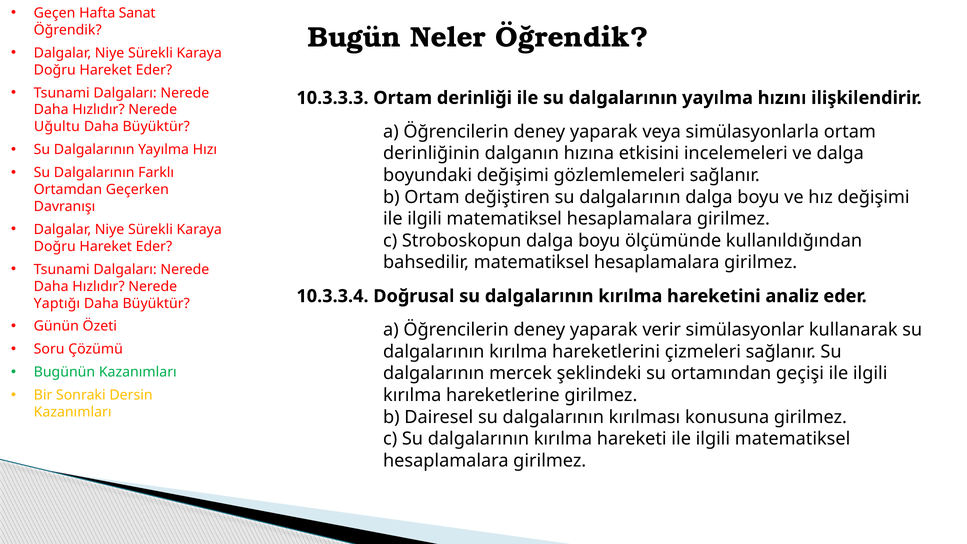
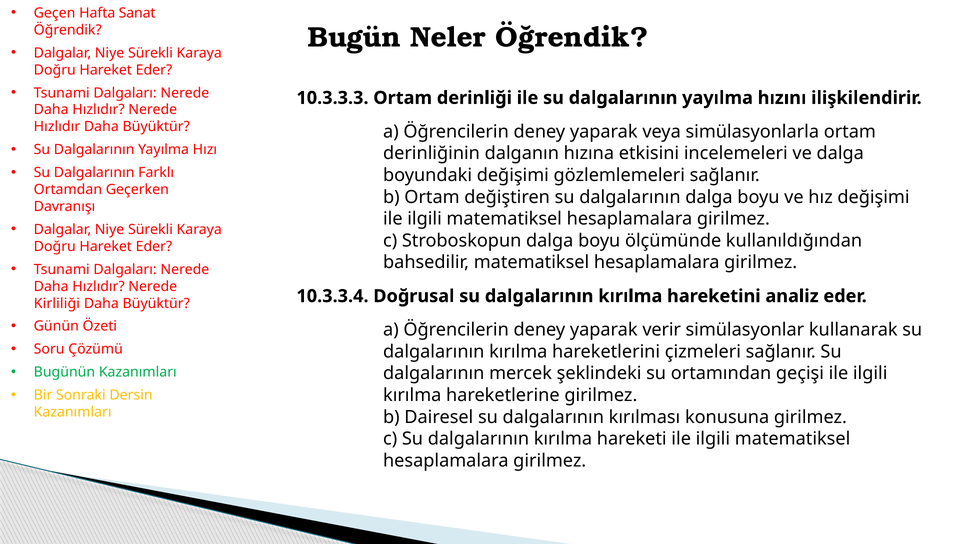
Uğultu: Uğultu -> Hızlıdır (57, 127)
Yaptığı: Yaptığı -> Kirliliği (57, 303)
